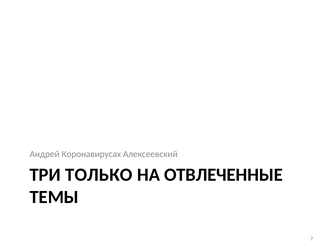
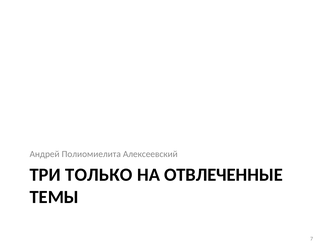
Коронавирусах: Коронавирусах -> Полиомиелита (91, 154)
